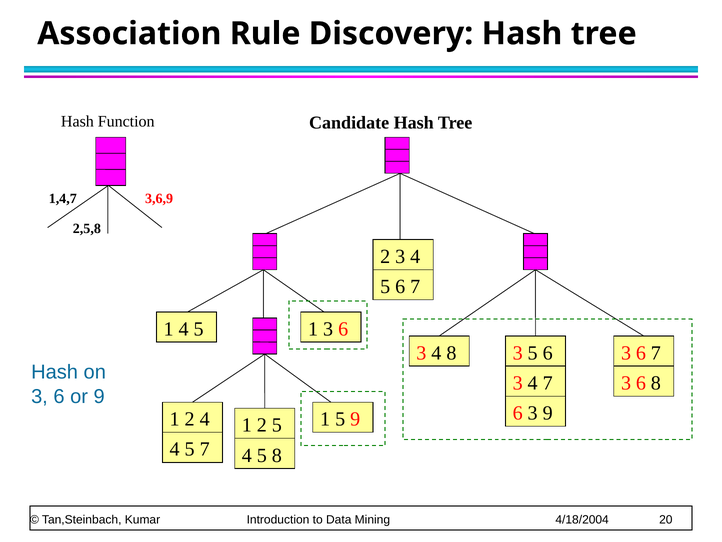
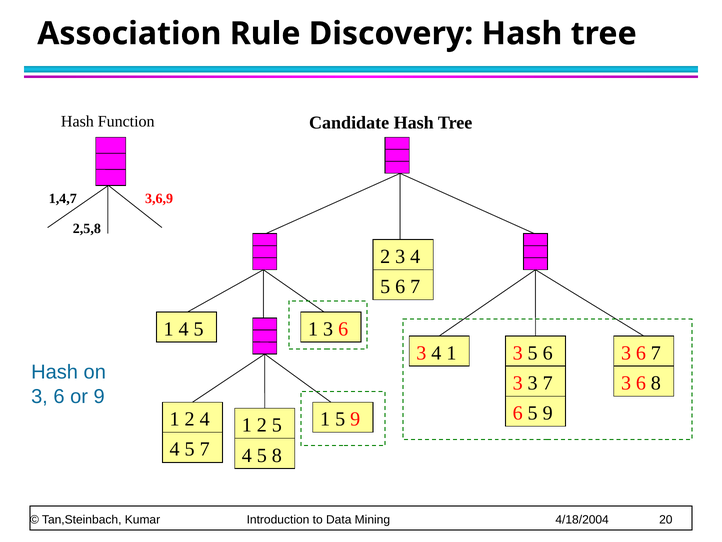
4 8: 8 -> 1 (451, 353)
4: 4 -> 3 (533, 383)
3: 3 -> 5 (533, 413)
